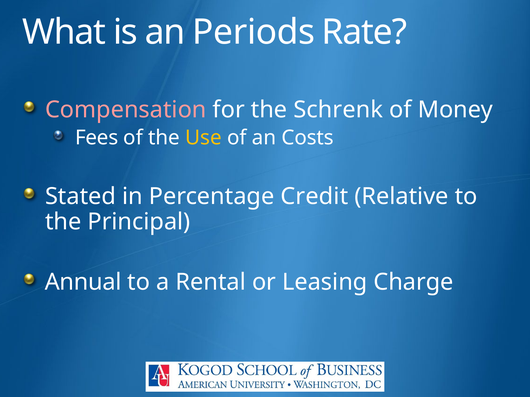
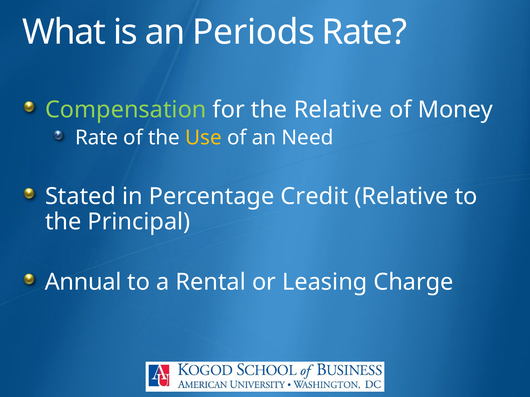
Compensation colour: pink -> light green (126, 110)
the Schrenk: Schrenk -> Relative (338, 110)
Fees: Fees -> Rate (97, 138)
Costs: Costs -> Need (307, 138)
